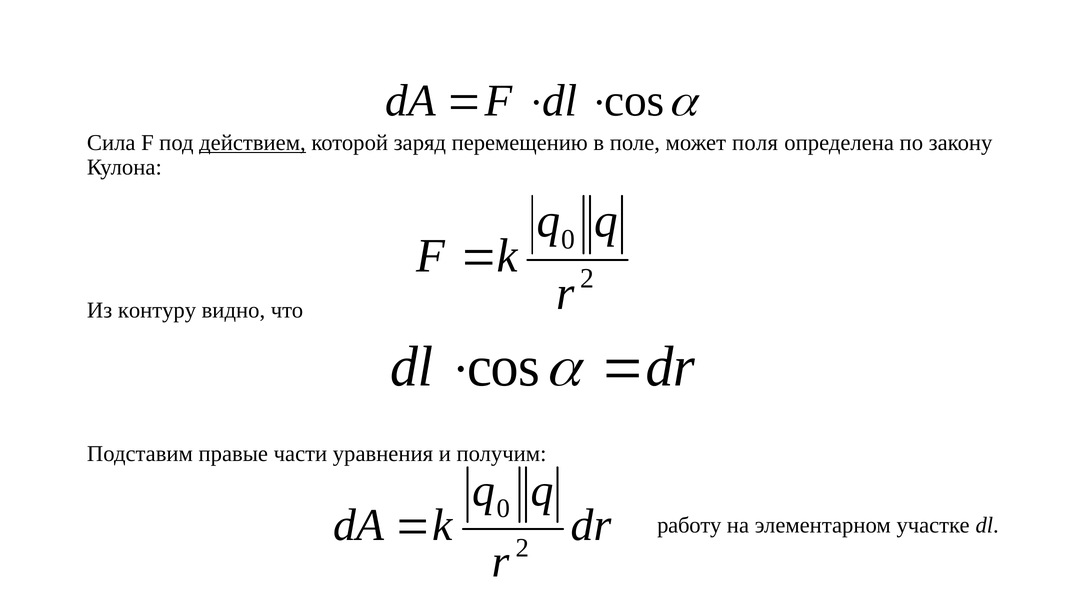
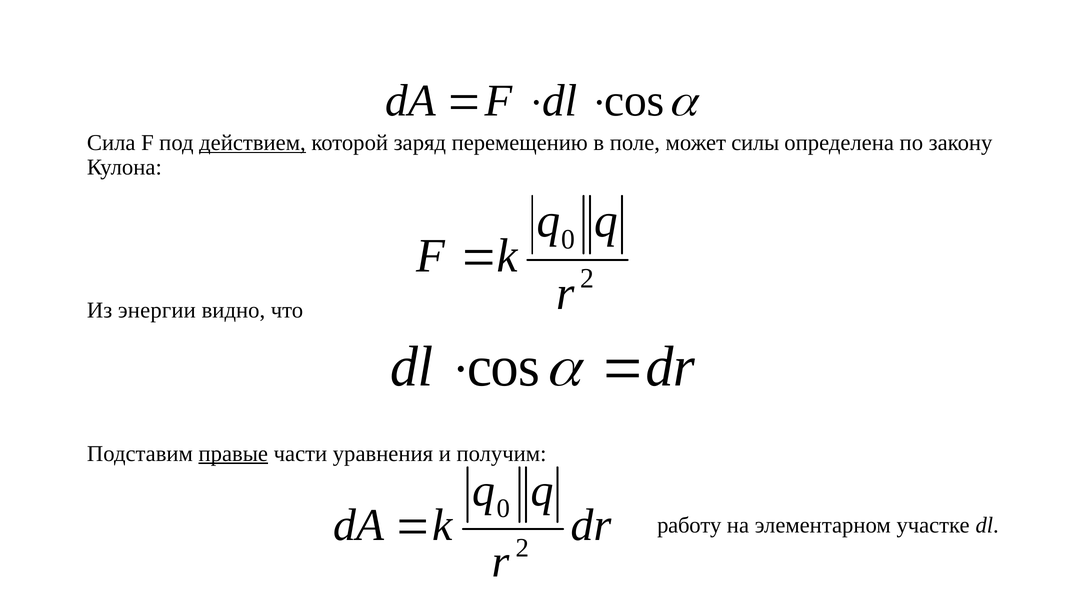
поля: поля -> силы (755, 143)
контуру: контуру -> энергии (157, 310)
правые underline: none -> present (233, 454)
